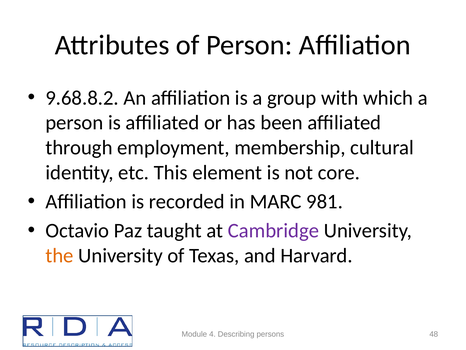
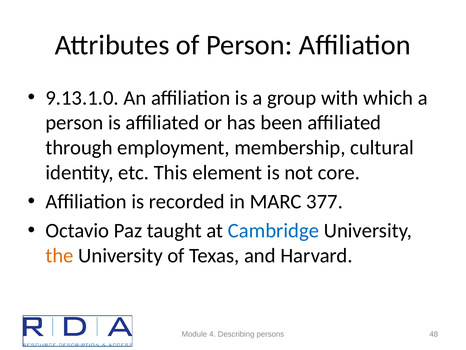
9.68.8.2: 9.68.8.2 -> 9.13.1.0 (82, 98)
981: 981 -> 377 (325, 201)
Cambridge colour: purple -> blue (273, 230)
